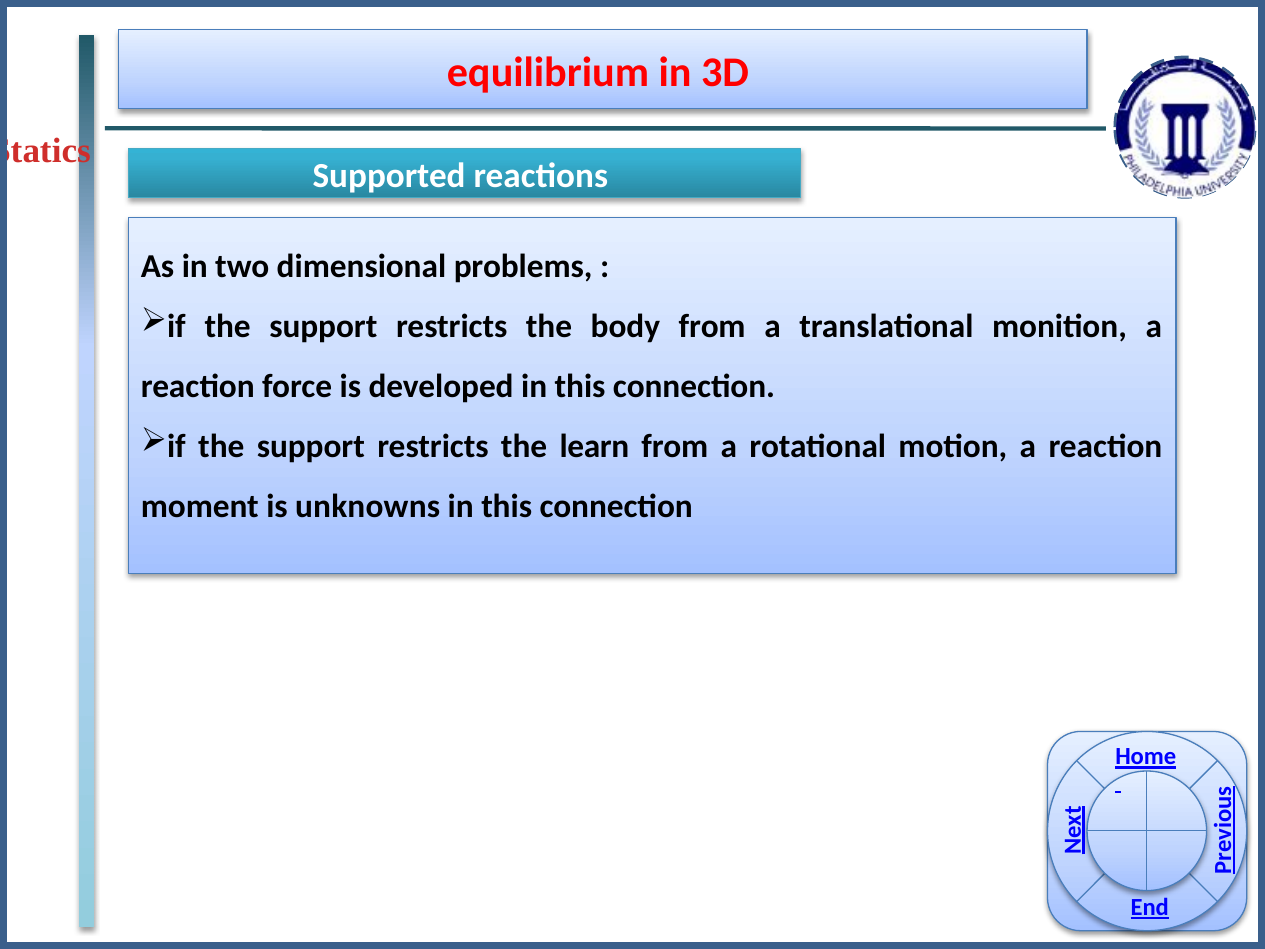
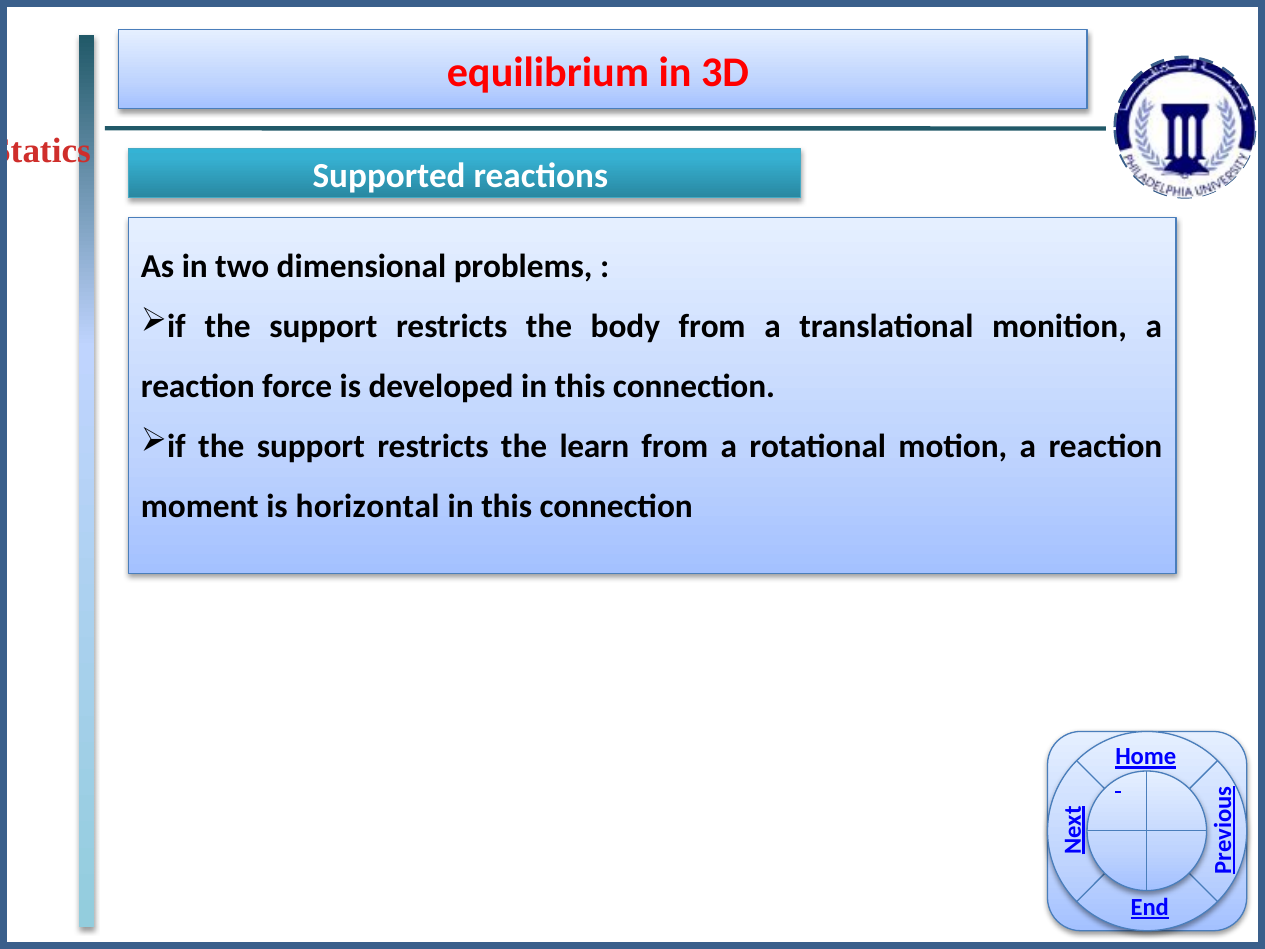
unknowns: unknowns -> horizontal (368, 506)
